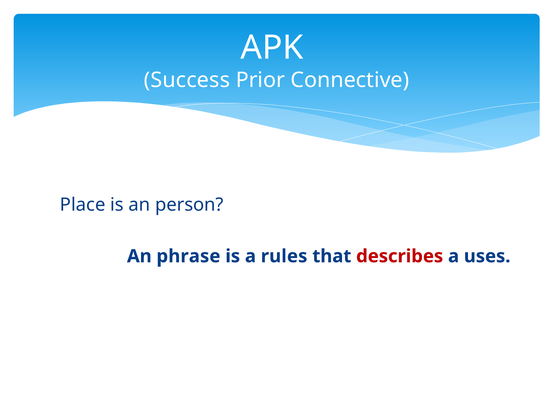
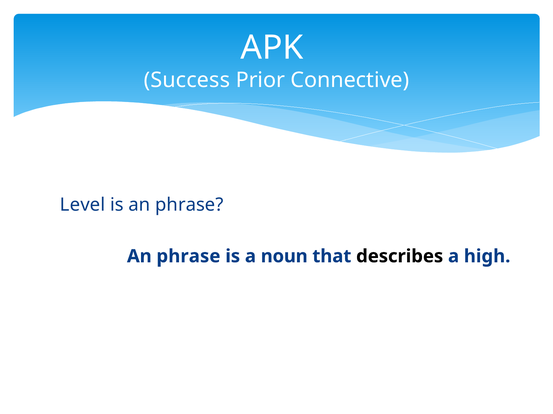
Place: Place -> Level (83, 205)
is an person: person -> phrase (189, 205)
rules: rules -> noun (284, 257)
describes colour: red -> black (400, 257)
uses: uses -> high (487, 257)
